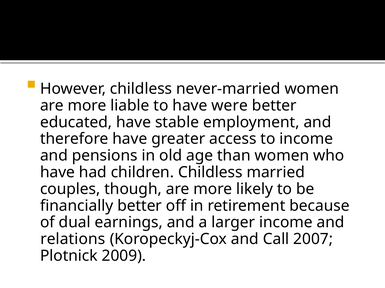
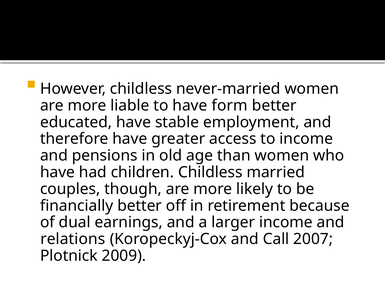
were: were -> form (230, 106)
